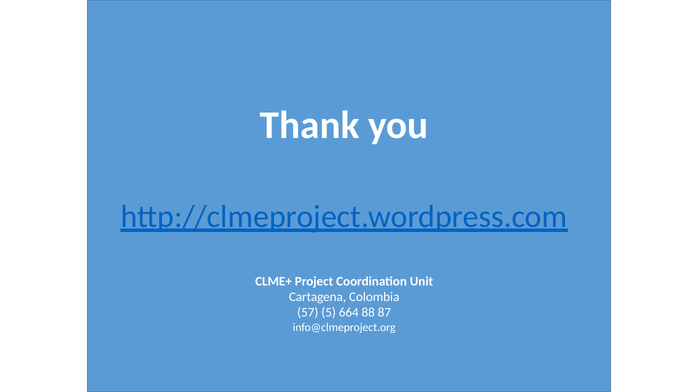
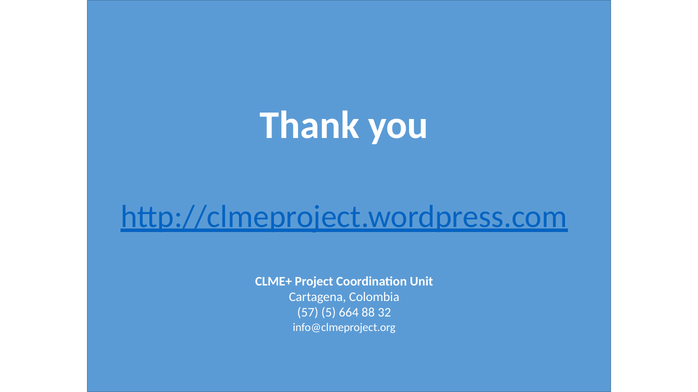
87: 87 -> 32 (384, 313)
